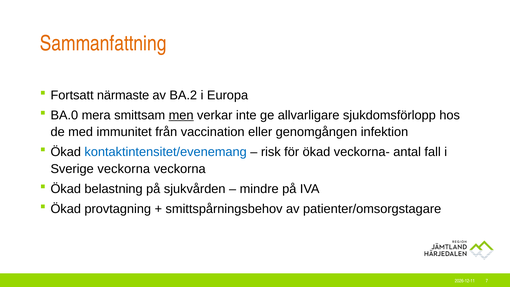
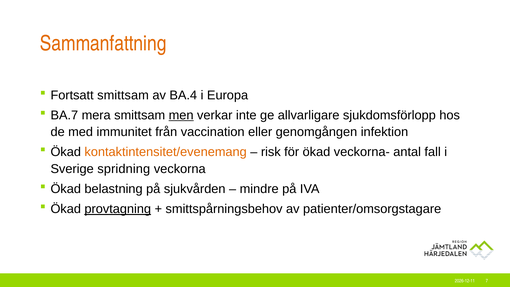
Fortsatt närmaste: närmaste -> smittsam (123, 95)
BA.2: BA.2 -> BA.4 (183, 95)
BA.0: BA.0 -> BA.7 (64, 115)
kontaktintensitet/evenemang colour: blue -> orange (166, 152)
Sverige veckorna: veckorna -> spridning (124, 169)
provtagning underline: none -> present (118, 209)
